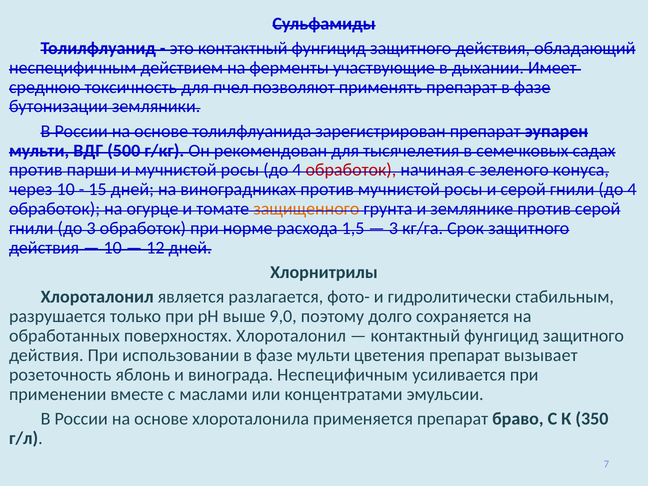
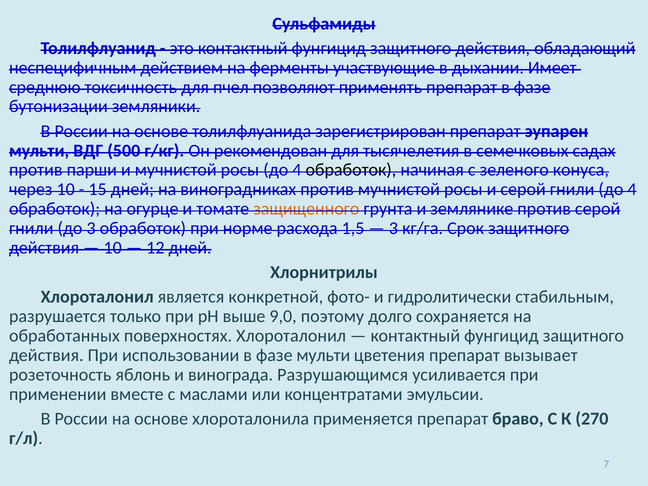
обработок colour: red -> black (351, 170)
разлагается: разлагается -> конкретной (276, 297)
винограда Неспецифичным: Неспецифичным -> Разрушающимся (343, 375)
350: 350 -> 270 (592, 419)
